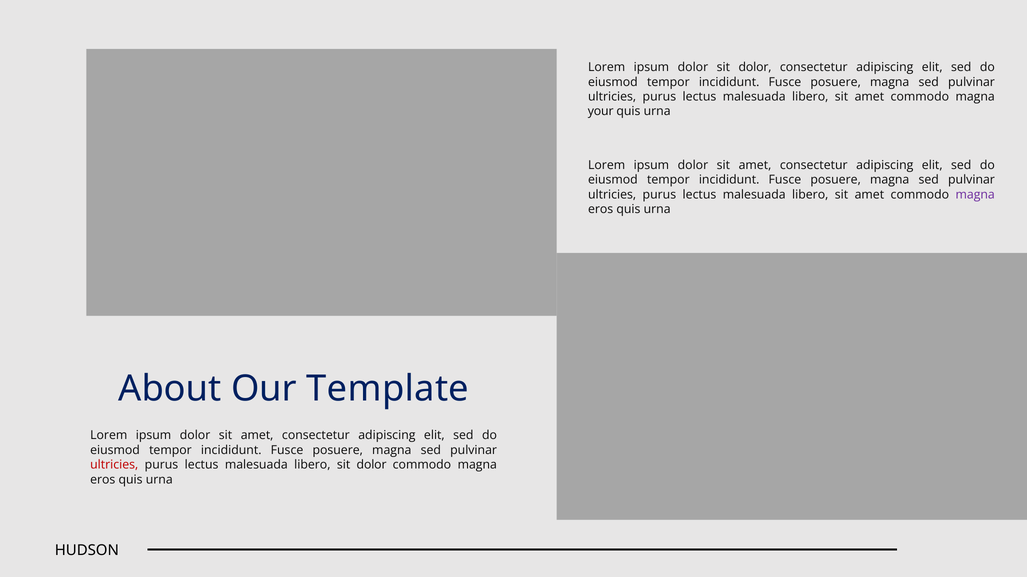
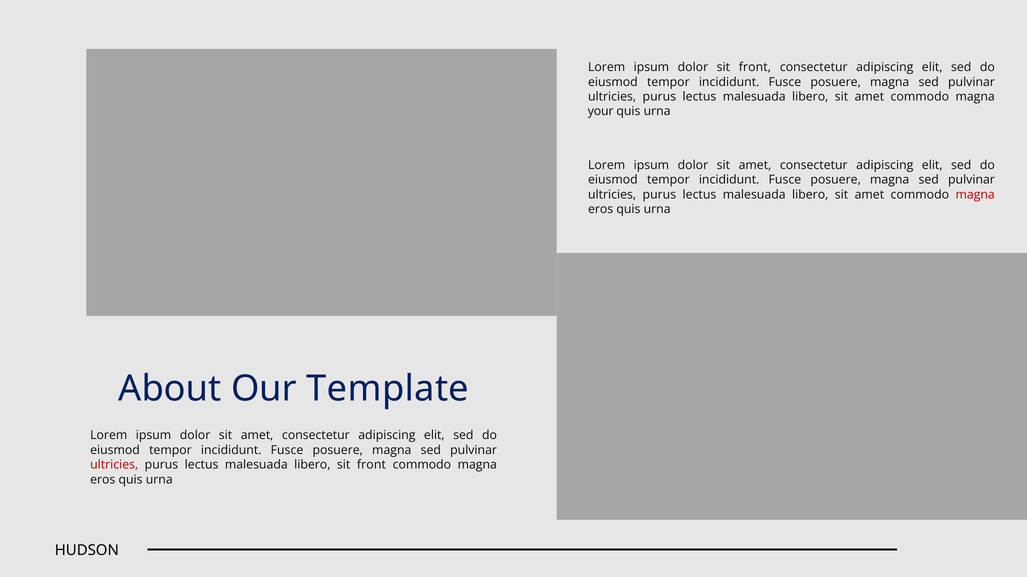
dolor sit dolor: dolor -> front (755, 67)
magna colour: purple -> red (975, 195)
libero sit dolor: dolor -> front (371, 465)
